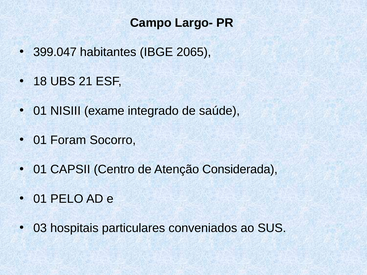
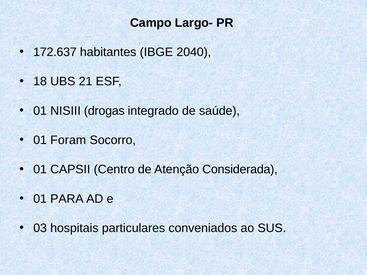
399.047: 399.047 -> 172.637 (55, 52)
2065: 2065 -> 2040 (194, 52)
exame: exame -> drogas (104, 111)
PELO: PELO -> PARA (67, 199)
